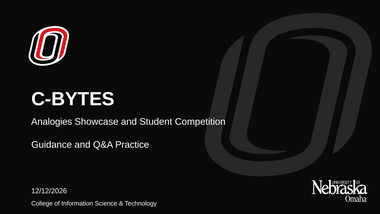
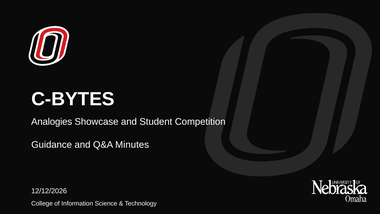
Practice: Practice -> Minutes (132, 144)
